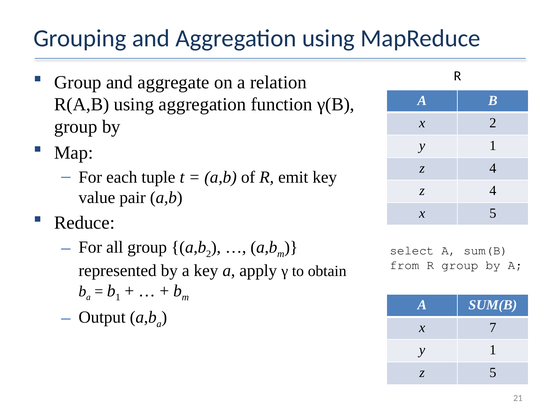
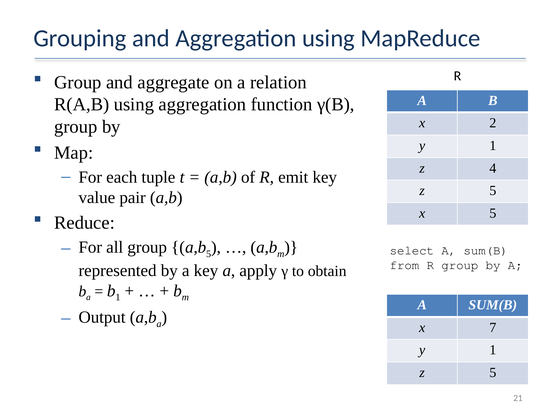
4: 4 -> 5 (493, 191)
a,b 2: 2 -> 5 (209, 254)
